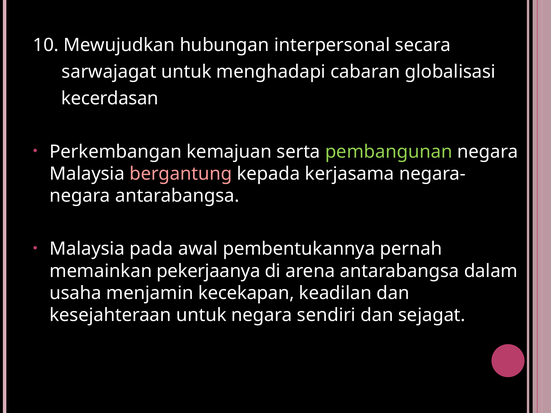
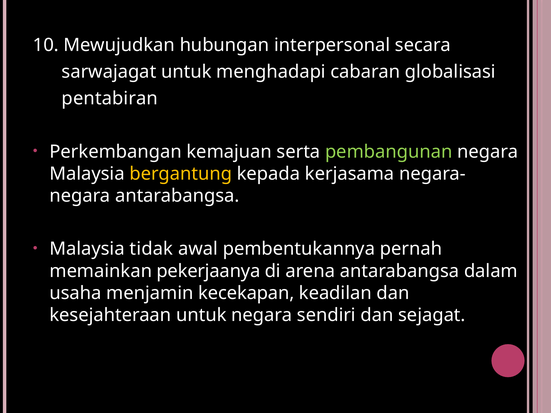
kecerdasan: kecerdasan -> pentabiran (110, 98)
bergantung colour: pink -> yellow (181, 174)
pada: pada -> tidak (151, 249)
